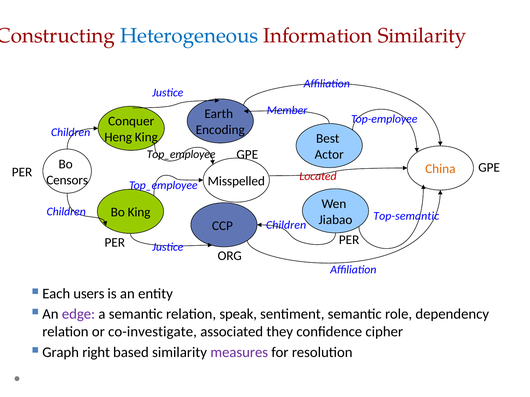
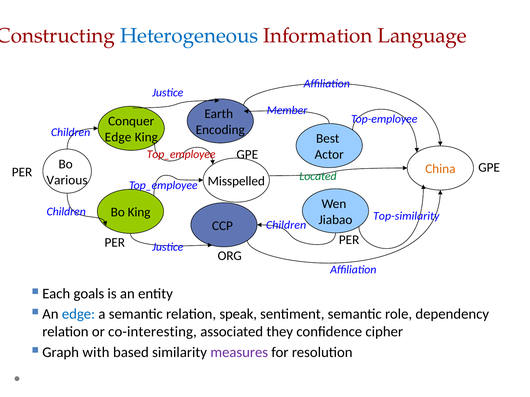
Information Similarity: Similarity -> Language (422, 36)
Heng: Heng -> Edge (118, 137)
Top_employee colour: black -> red (181, 154)
Located colour: red -> green (318, 177)
Censors: Censors -> Various (67, 180)
Top-semantic: Top-semantic -> Top-similarity (406, 216)
users: users -> goals (89, 294)
edge colour: purple -> blue (78, 315)
co-investigate: co-investigate -> co-interesting (152, 332)
right: right -> with (96, 353)
